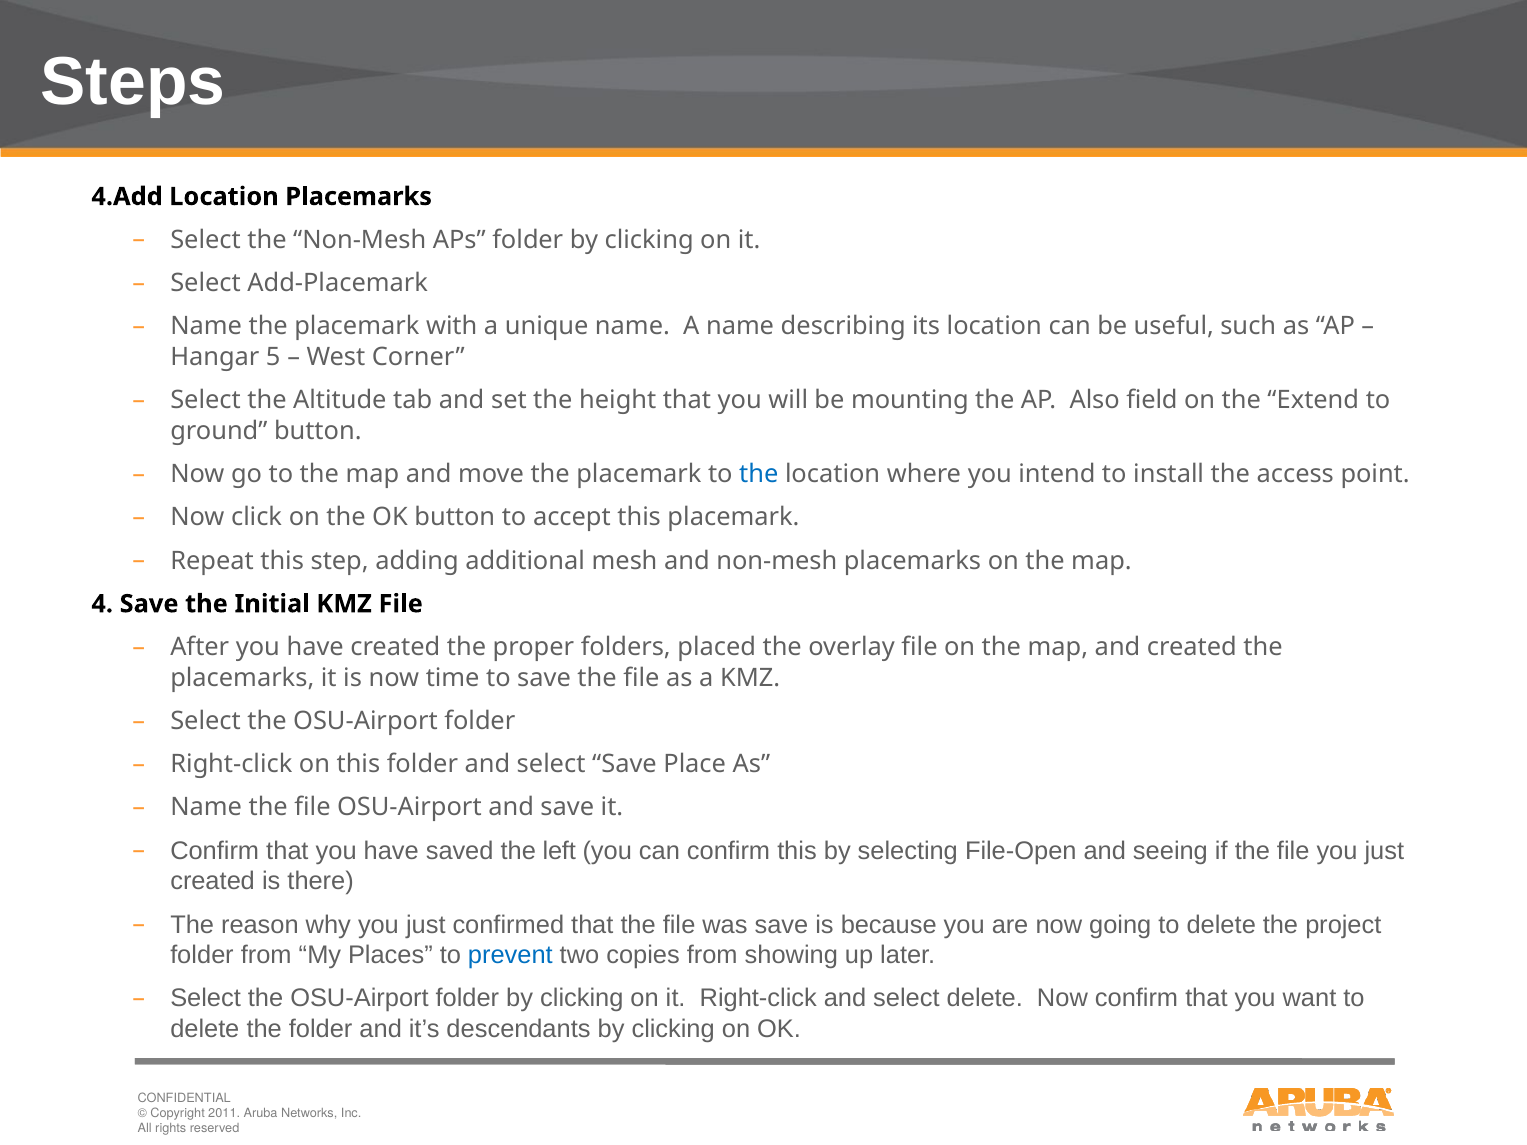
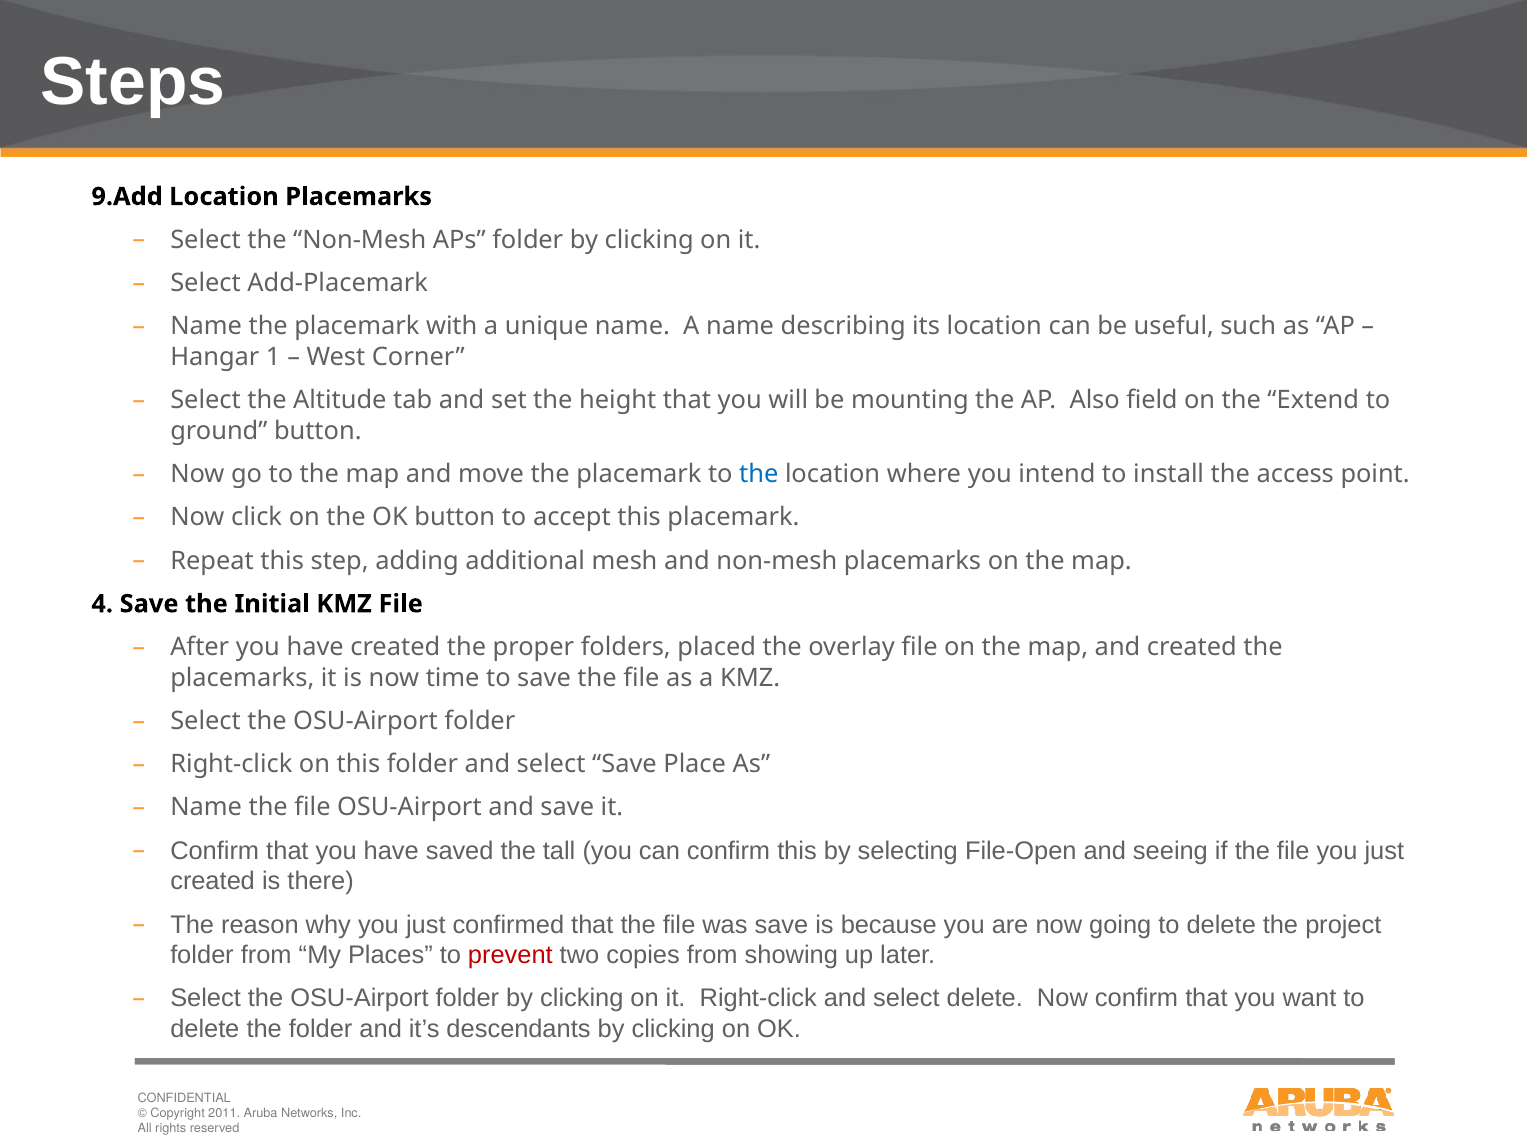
4.Add: 4.Add -> 9.Add (127, 197)
5: 5 -> 1 (273, 357)
left: left -> tall (559, 851)
prevent colour: blue -> red (510, 955)
